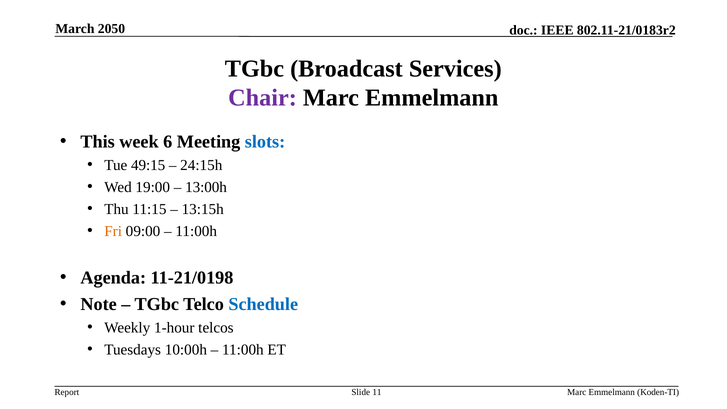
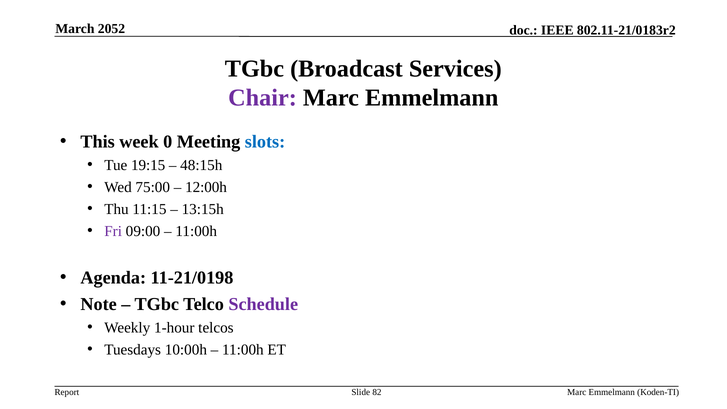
2050: 2050 -> 2052 (111, 29)
6: 6 -> 0 (168, 142)
49:15: 49:15 -> 19:15 (148, 165)
24:15h: 24:15h -> 48:15h (201, 165)
19:00: 19:00 -> 75:00 (153, 187)
13:00h: 13:00h -> 12:00h (206, 187)
Fri colour: orange -> purple (113, 231)
Schedule colour: blue -> purple (263, 304)
11: 11 -> 82 (377, 392)
